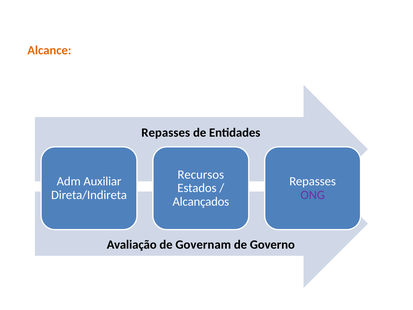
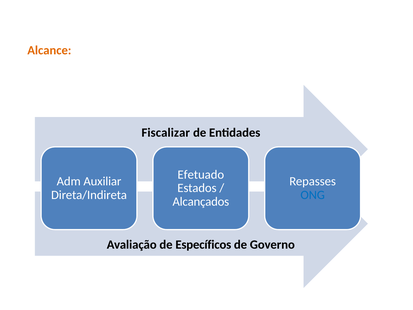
Repasses: Repasses -> Fiscalizar (166, 133)
Recursos: Recursos -> Efetuado (201, 174)
ONG colour: purple -> blue (313, 195)
Governam: Governam -> Específicos (203, 244)
